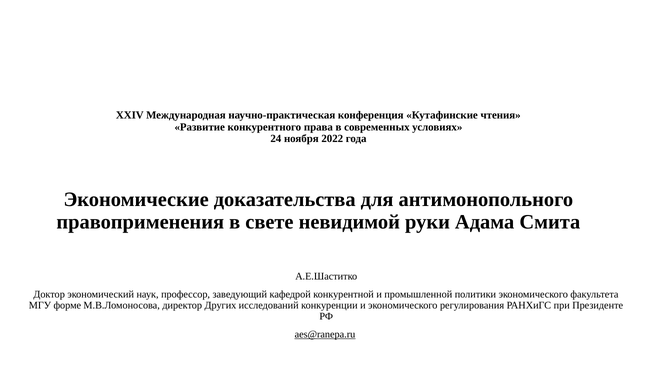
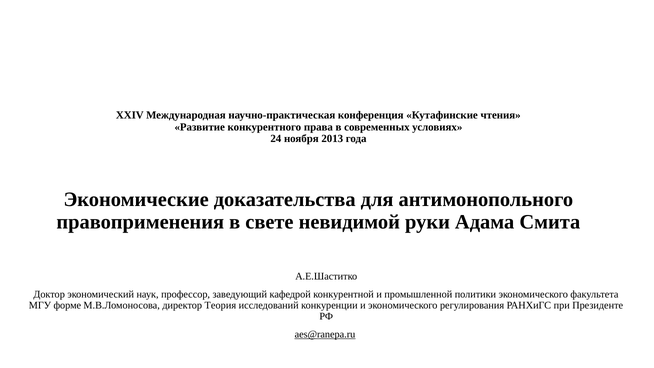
2022: 2022 -> 2013 (332, 139)
Других: Других -> Теория (220, 305)
